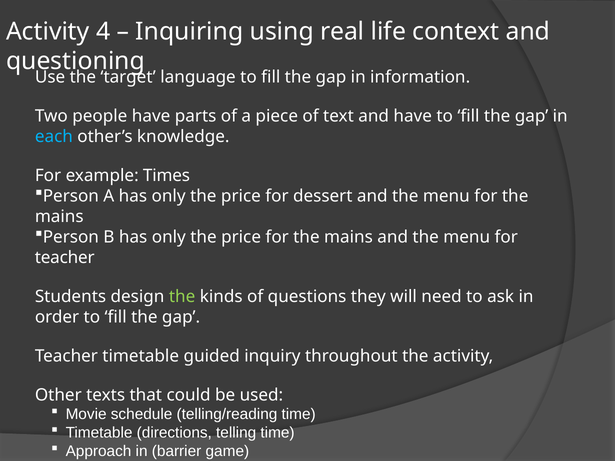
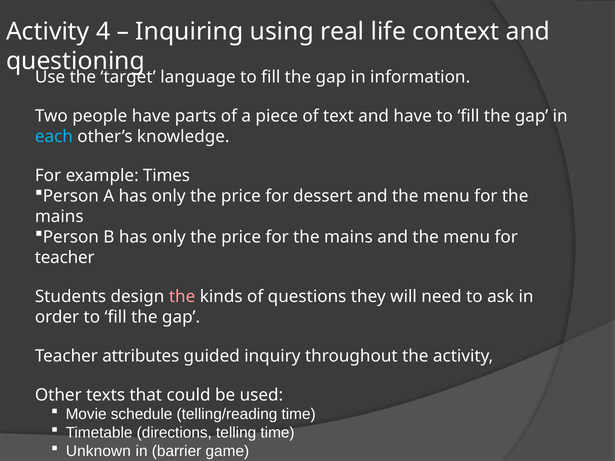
the colour: light green -> pink (182, 297)
Teacher timetable: timetable -> attributes (141, 356)
Approach: Approach -> Unknown (98, 451)
